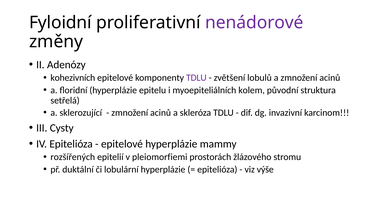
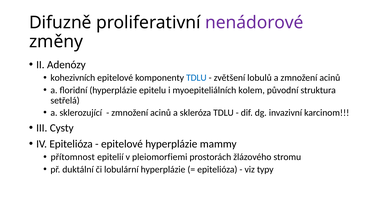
Fyloidní: Fyloidní -> Difuzně (60, 23)
TDLU colour: purple -> blue (196, 78)
rozšířených: rozšířených -> přítomnost (73, 157)
výše: výše -> typy (265, 169)
